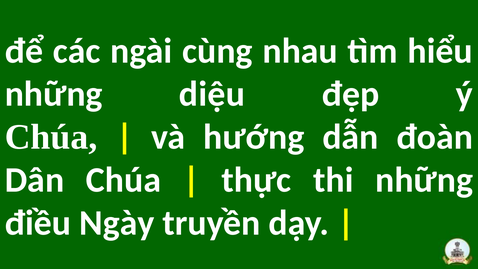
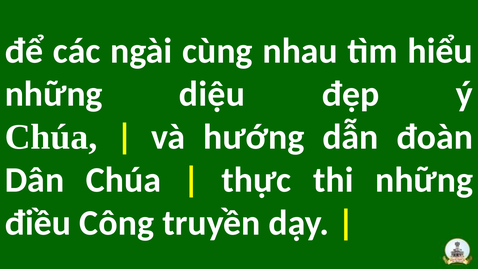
Ngày: Ngày -> Công (117, 223)
